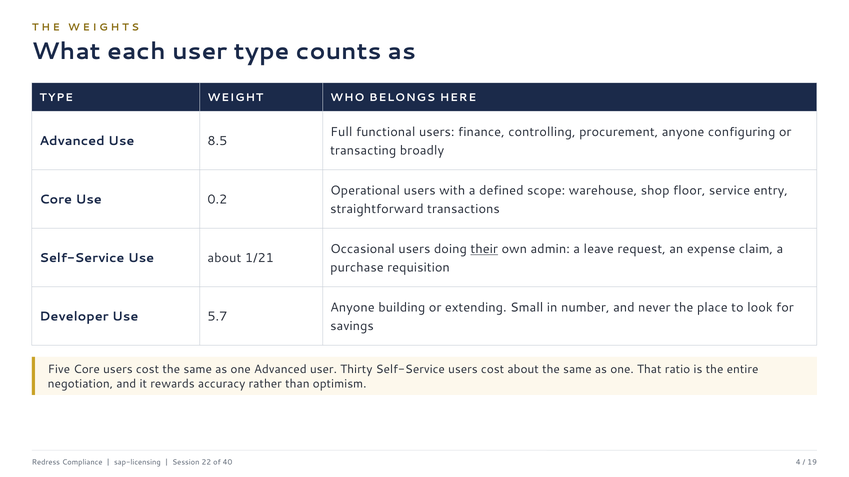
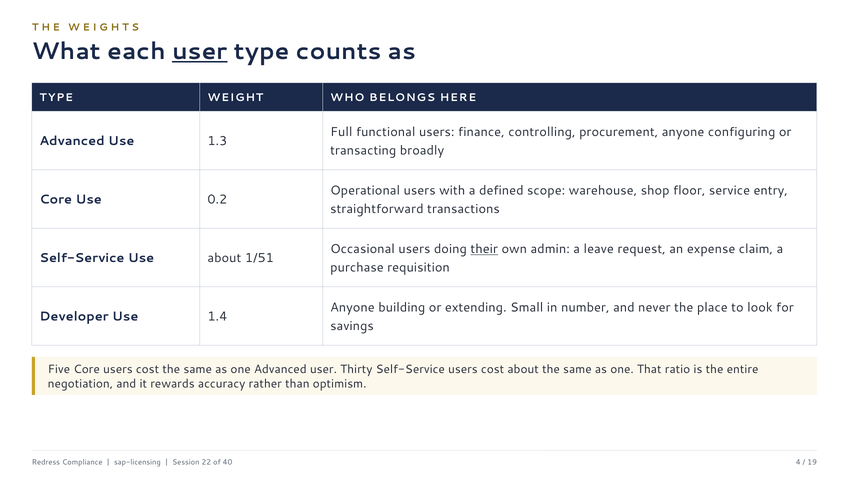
user underline: none -> present (200, 52)
8.5: 8.5 -> 1.3 (217, 141)
1/21: 1/21 -> 1/51 (259, 259)
5.7: 5.7 -> 1.4 (217, 317)
